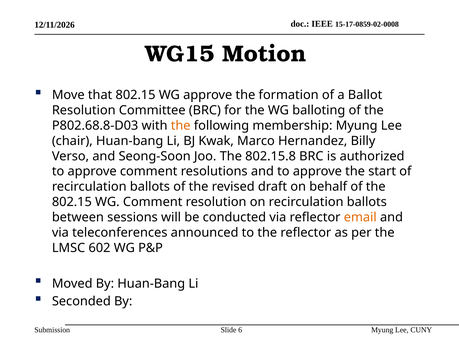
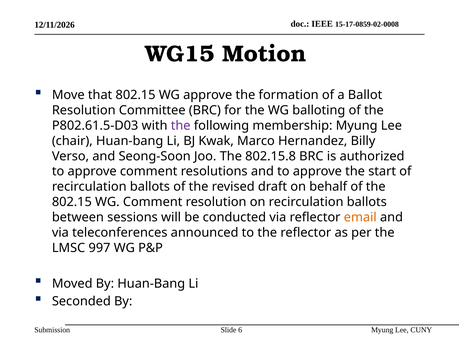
P802.68.8-D03: P802.68.8-D03 -> P802.61.5-D03 (95, 126)
the colour: orange -> purple (181, 126)
602: 602 -> 997 (100, 248)
